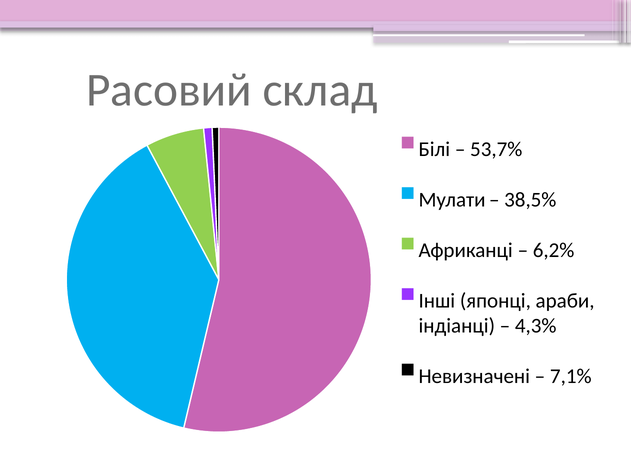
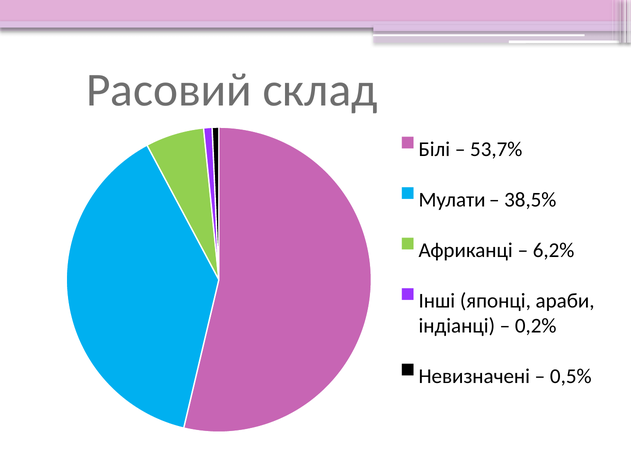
4,3%: 4,3% -> 0,2% (536, 326)
7,1%: 7,1% -> 0,5% (571, 377)
